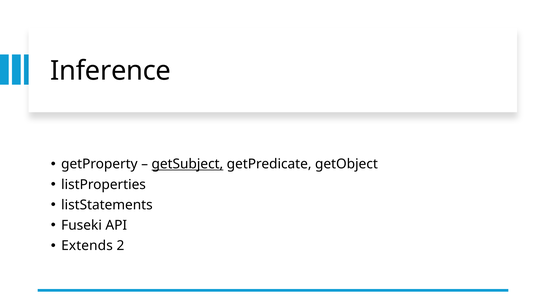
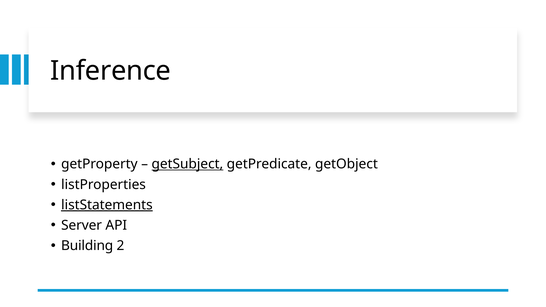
listStatements underline: none -> present (107, 205)
Fuseki: Fuseki -> Server (82, 225)
Extends: Extends -> Building (87, 246)
